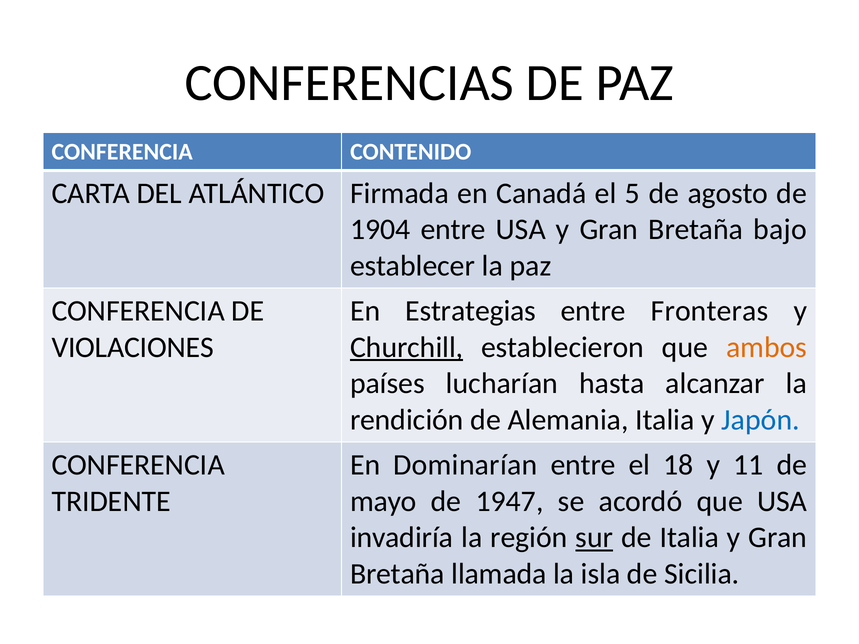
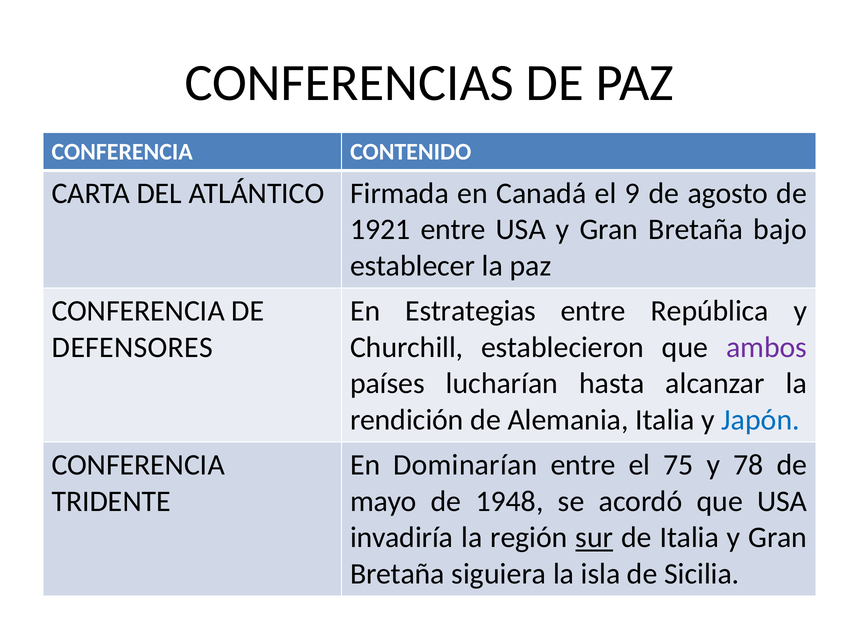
5: 5 -> 9 (632, 193)
1904: 1904 -> 1921 (380, 230)
Fronteras: Fronteras -> República (710, 311)
VIOLACIONES: VIOLACIONES -> DEFENSORES (132, 347)
Churchill underline: present -> none (407, 347)
ambos colour: orange -> purple (767, 347)
18: 18 -> 75 (678, 465)
11: 11 -> 78 (748, 465)
1947: 1947 -> 1948 (510, 501)
llamada: llamada -> siguiera (499, 574)
